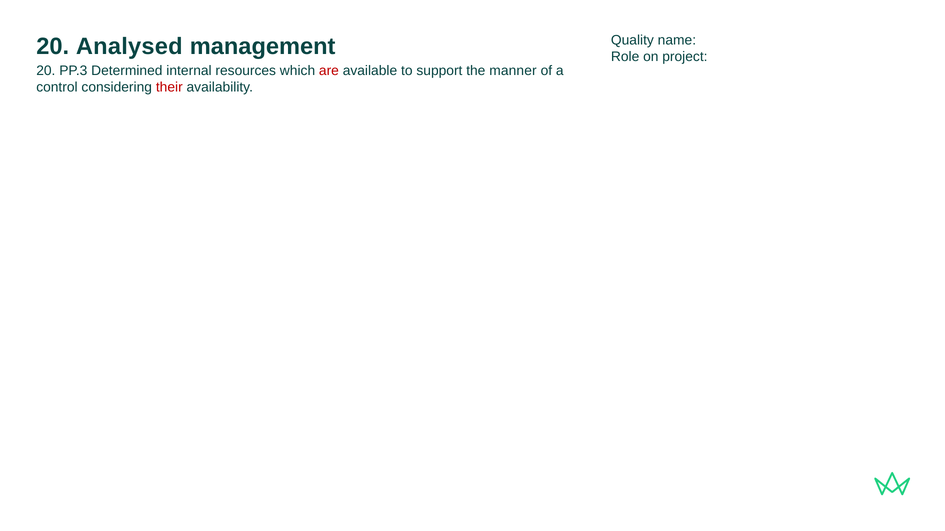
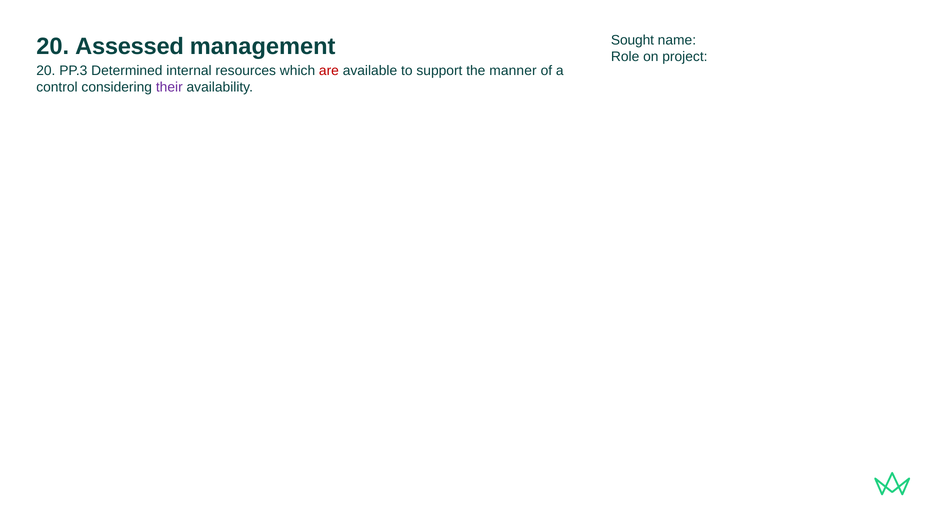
Quality: Quality -> Sought (632, 40)
Analysed: Analysed -> Assessed (130, 47)
their colour: red -> purple (169, 87)
